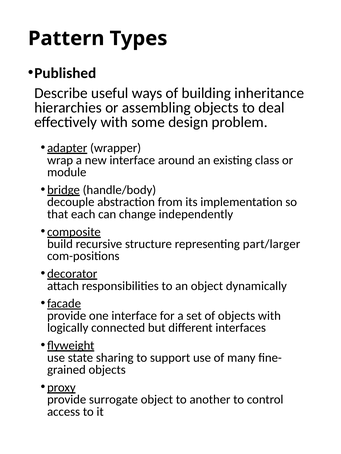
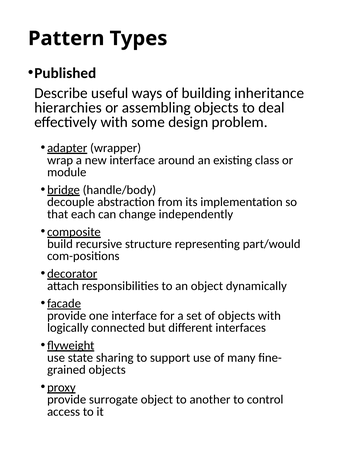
part/larger: part/larger -> part/would (272, 244)
